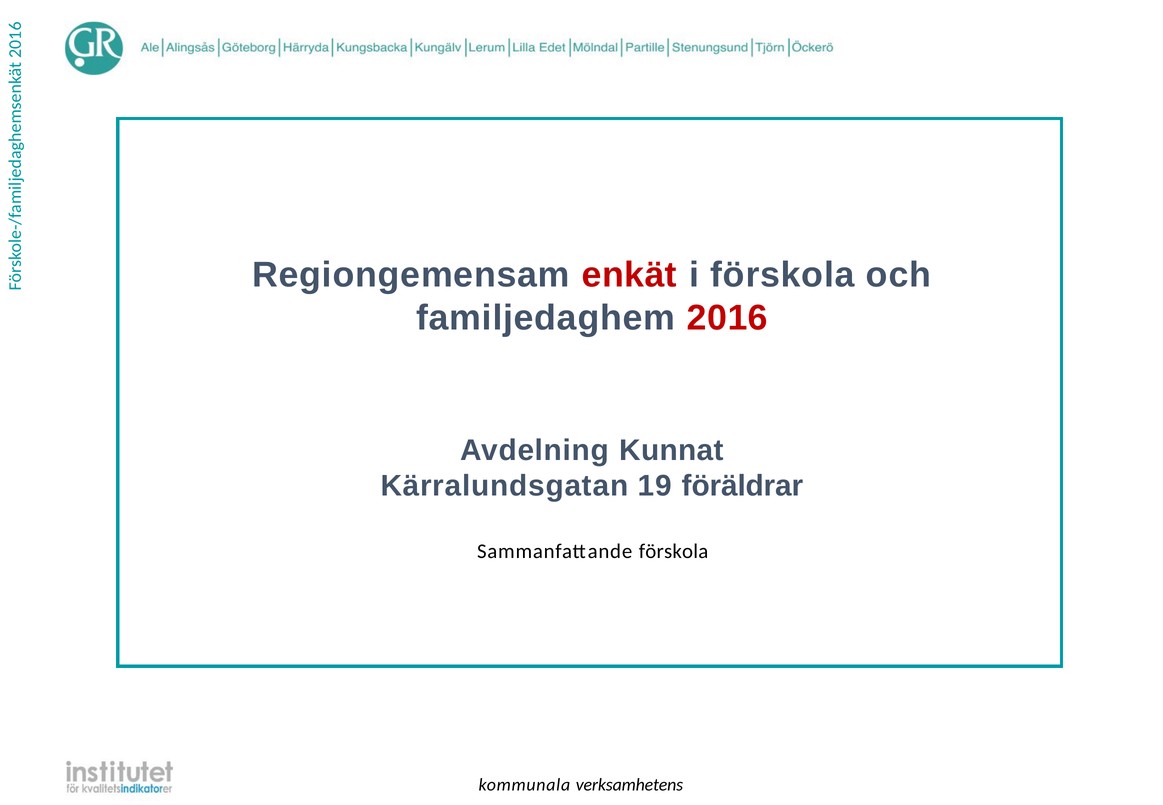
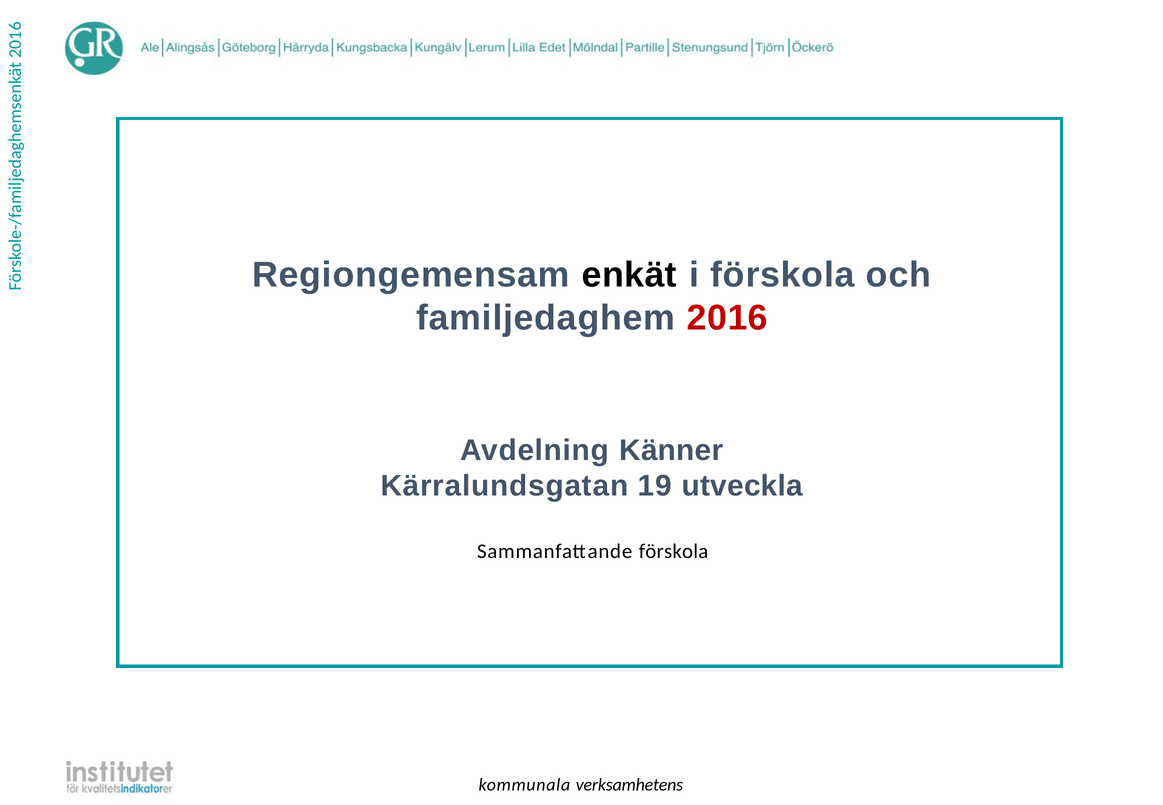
enkät colour: red -> black (629, 275)
Kunnat: Kunnat -> Känner (671, 450)
föräldrar: föräldrar -> utveckla (742, 486)
